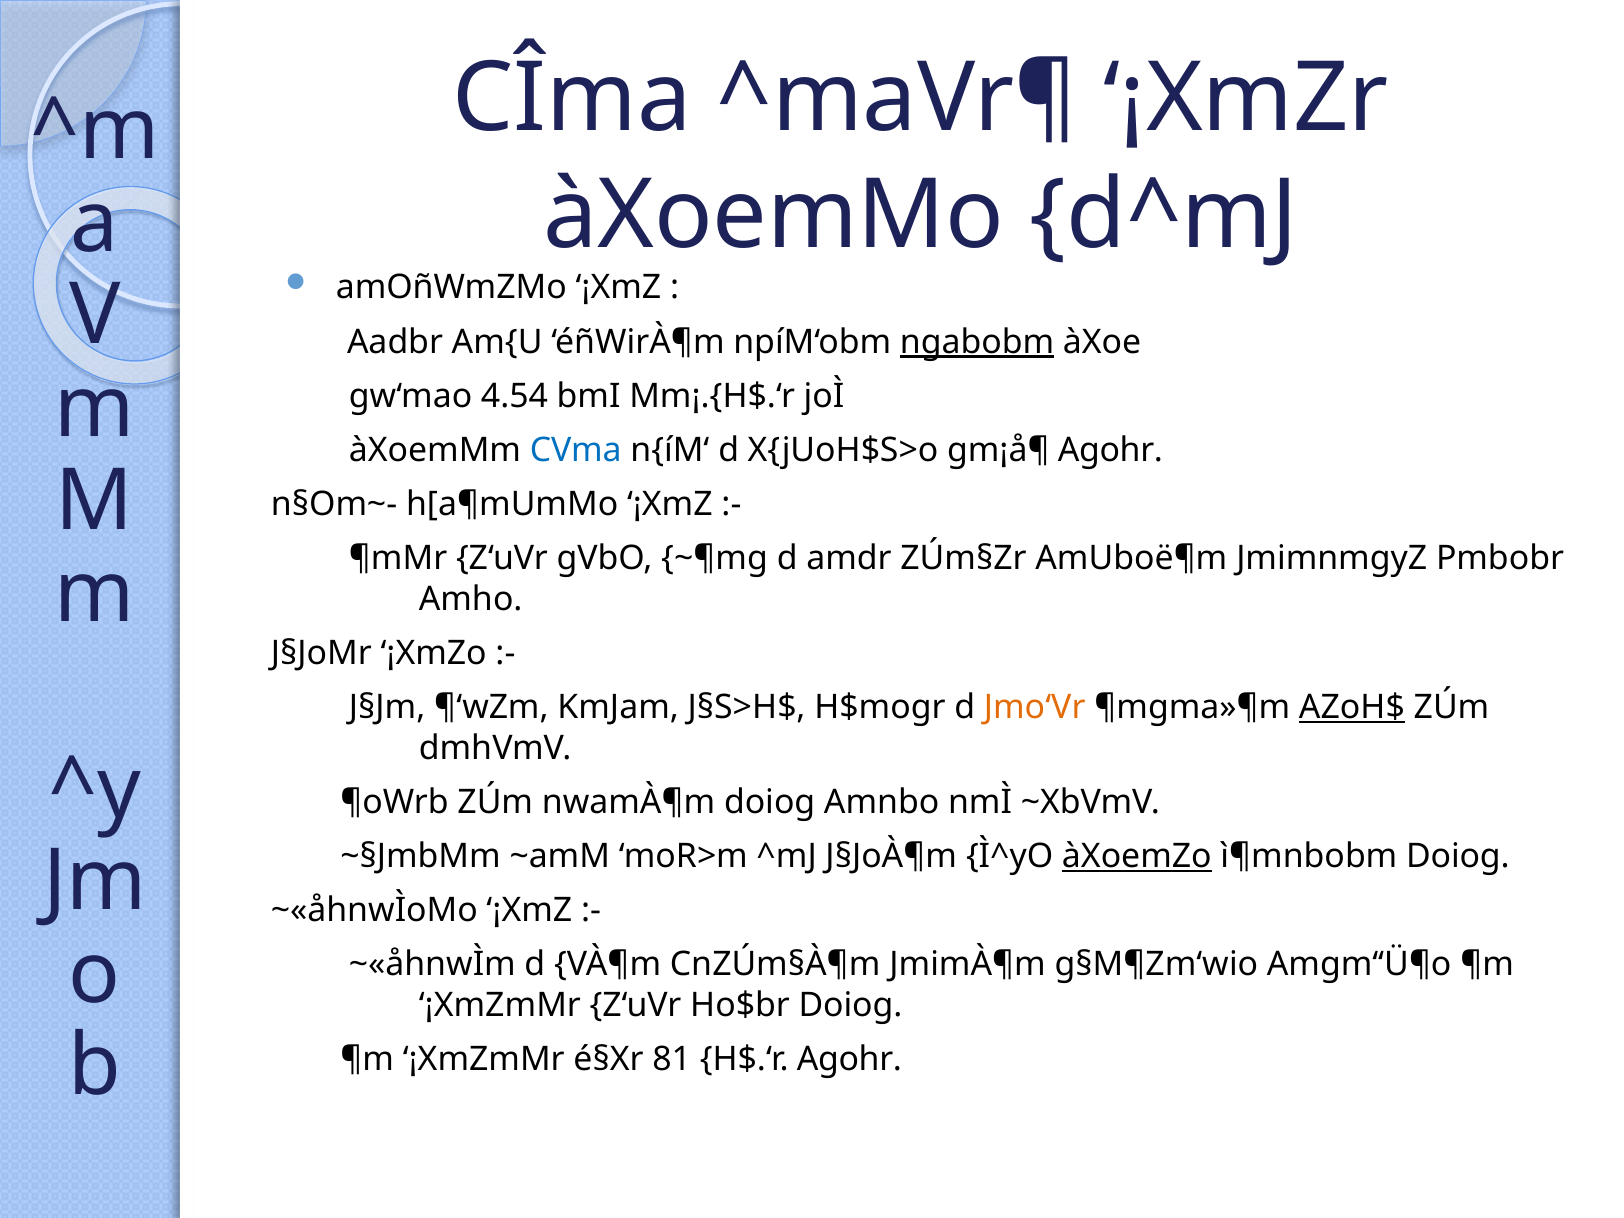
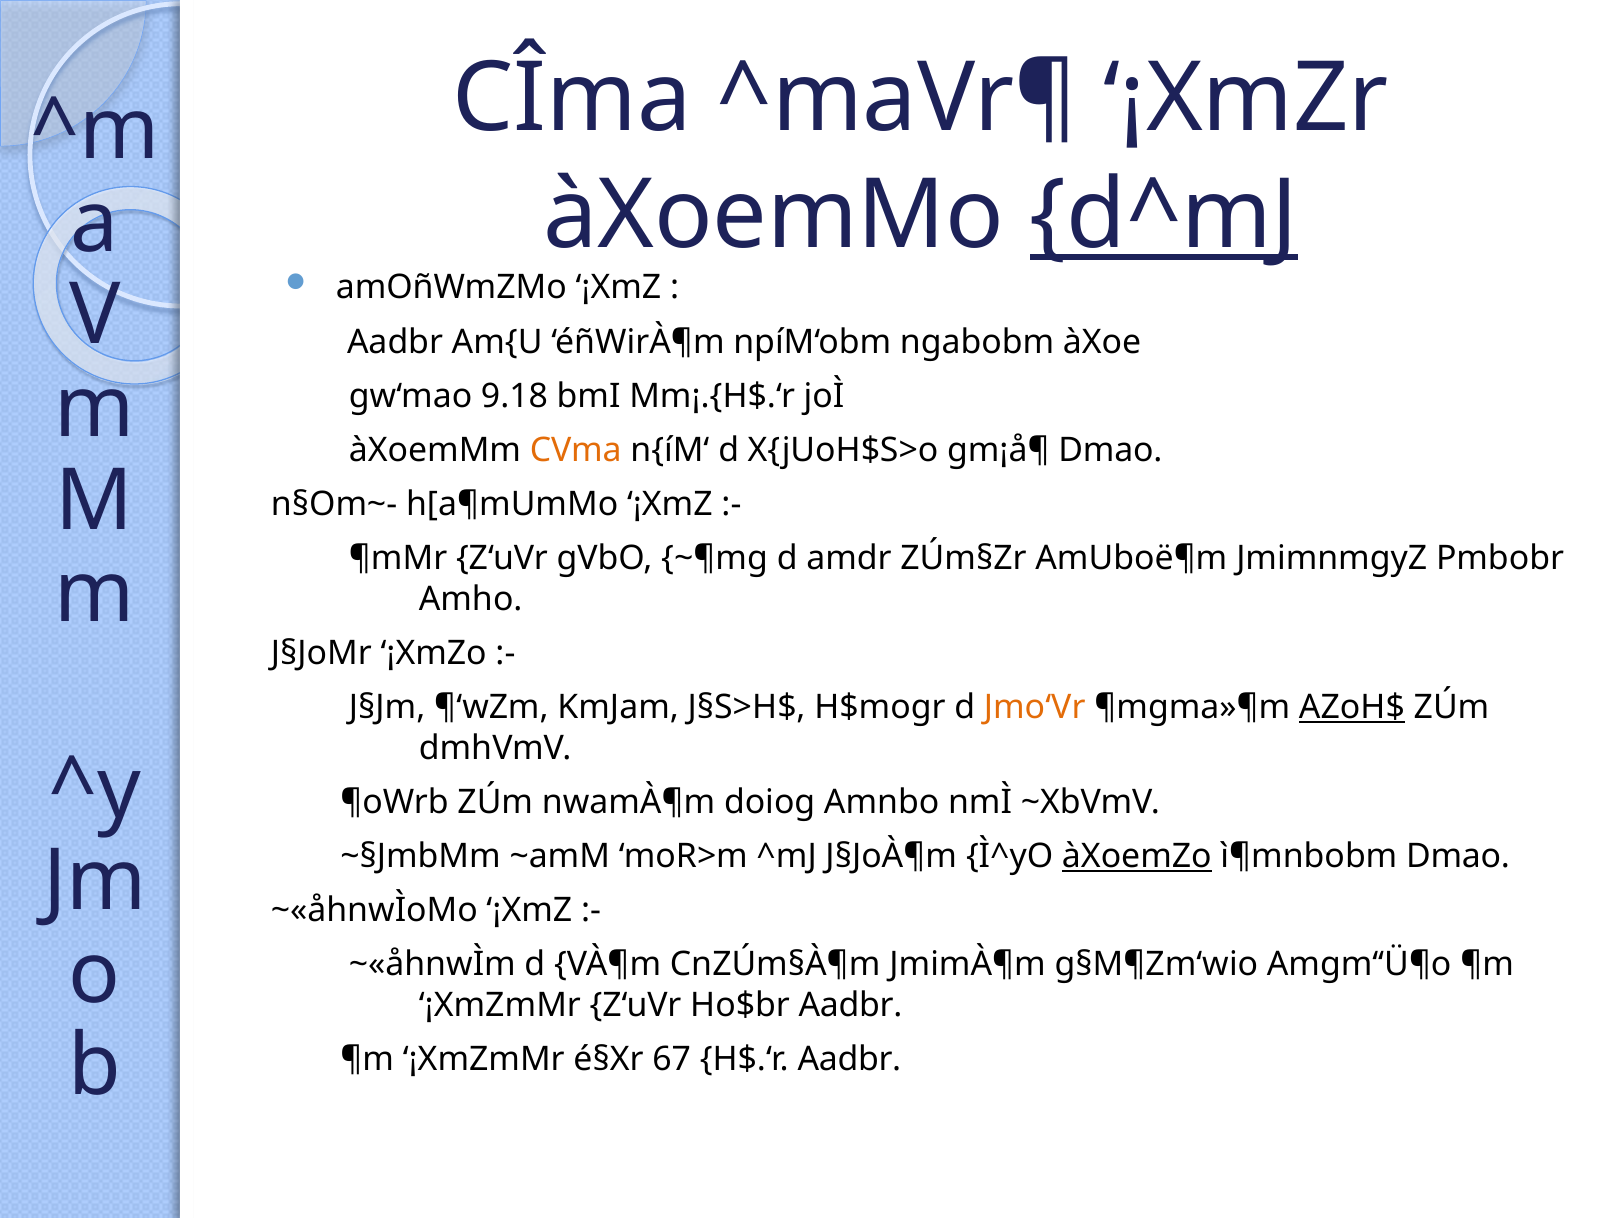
d^mJ underline: none -> present (1164, 215)
ngabobm underline: present -> none (977, 342)
4.54: 4.54 -> 9.18 (514, 396)
CVma colour: blue -> orange (576, 450)
gm¡å¶ Agohr: Agohr -> Dmao (1110, 450)
ì¶mnbobm Doiog: Doiog -> Dmao (1458, 856)
Ho$br Doiog: Doiog -> Aadbr (851, 1005)
81: 81 -> 67 (672, 1059)
H$.‘r Agohr: Agohr -> Aadbr (849, 1059)
